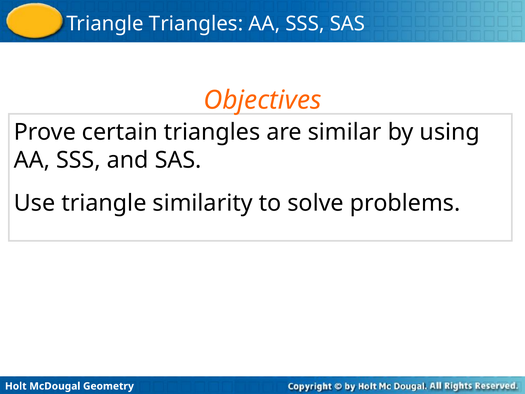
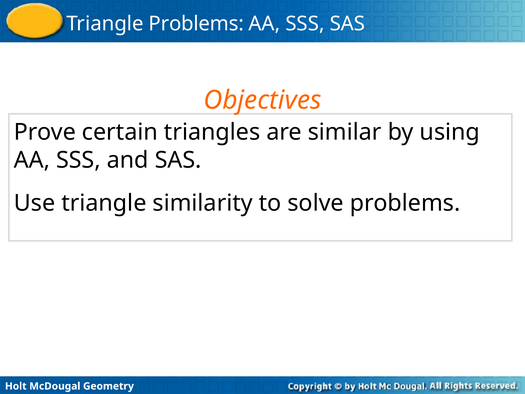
Triangle Triangles: Triangles -> Problems (196, 24)
